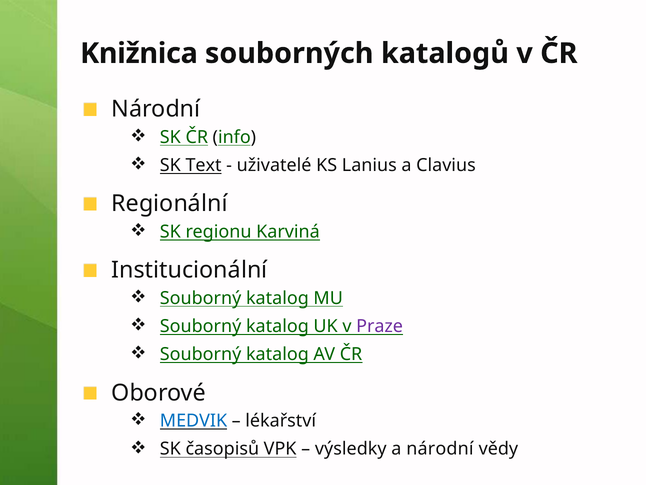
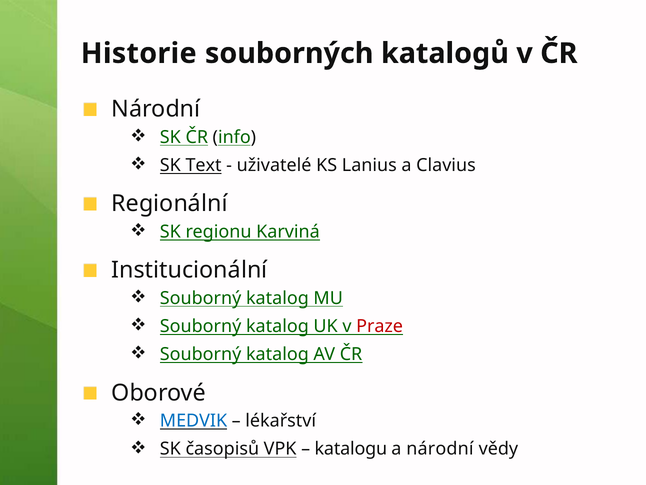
Knižnica: Knižnica -> Historie (139, 53)
Praze colour: purple -> red (380, 326)
výsledky: výsledky -> katalogu (351, 449)
